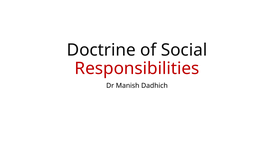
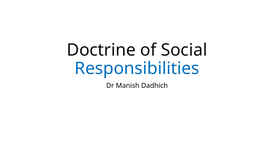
Responsibilities colour: red -> blue (137, 68)
